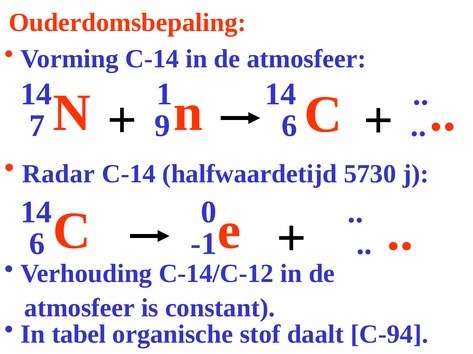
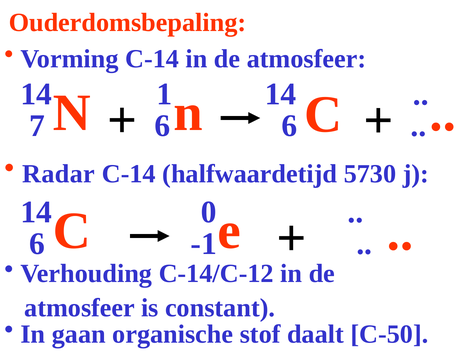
N 9: 9 -> 6 (162, 126)
tabel: tabel -> gaan (79, 335)
C-94: C-94 -> C-50 (389, 335)
